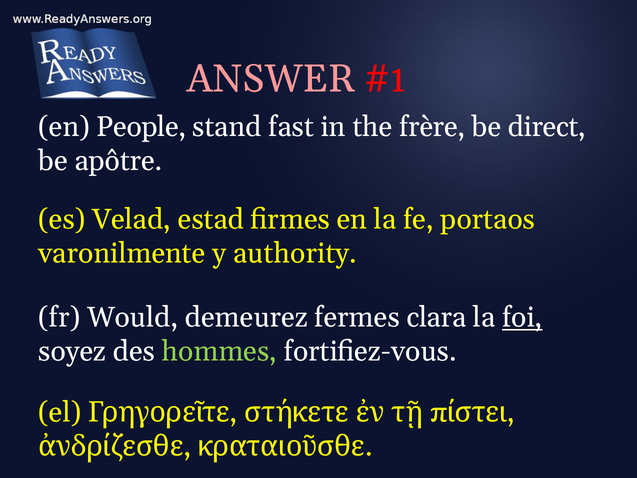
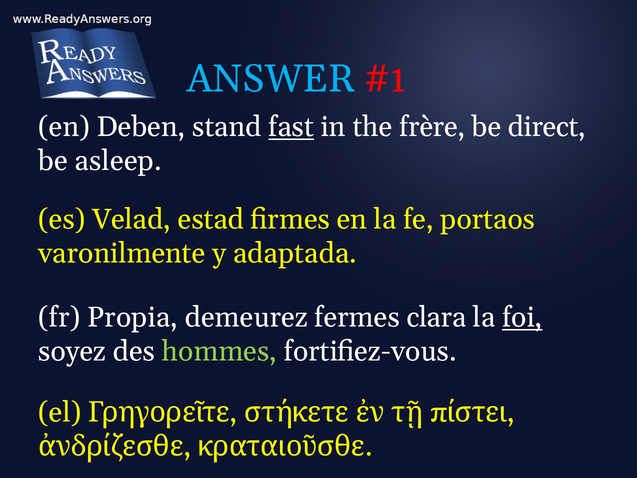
ANSWER colour: pink -> light blue (271, 79)
People: People -> Deben (141, 127)
fast underline: none -> present (291, 127)
apôtre: apôtre -> asleep (118, 161)
authority: authority -> adaptada (295, 253)
Would: Would -> Propia (133, 317)
